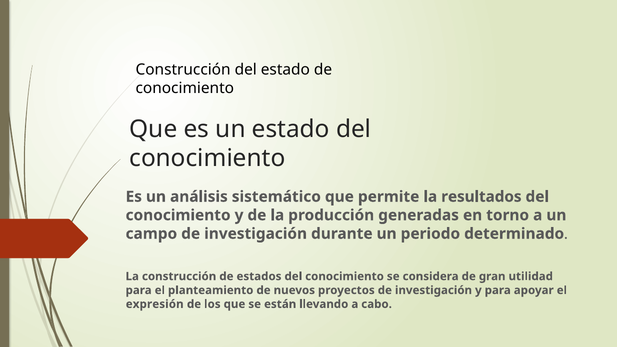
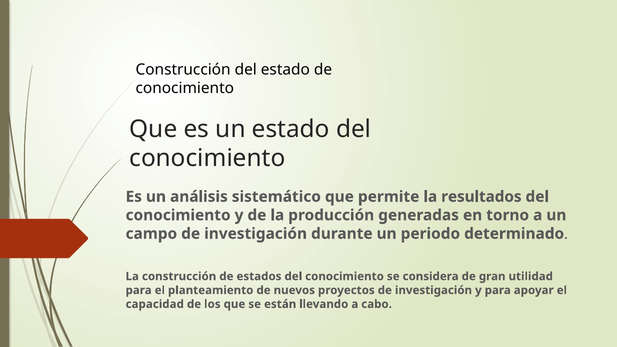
expresión: expresión -> capacidad (155, 304)
